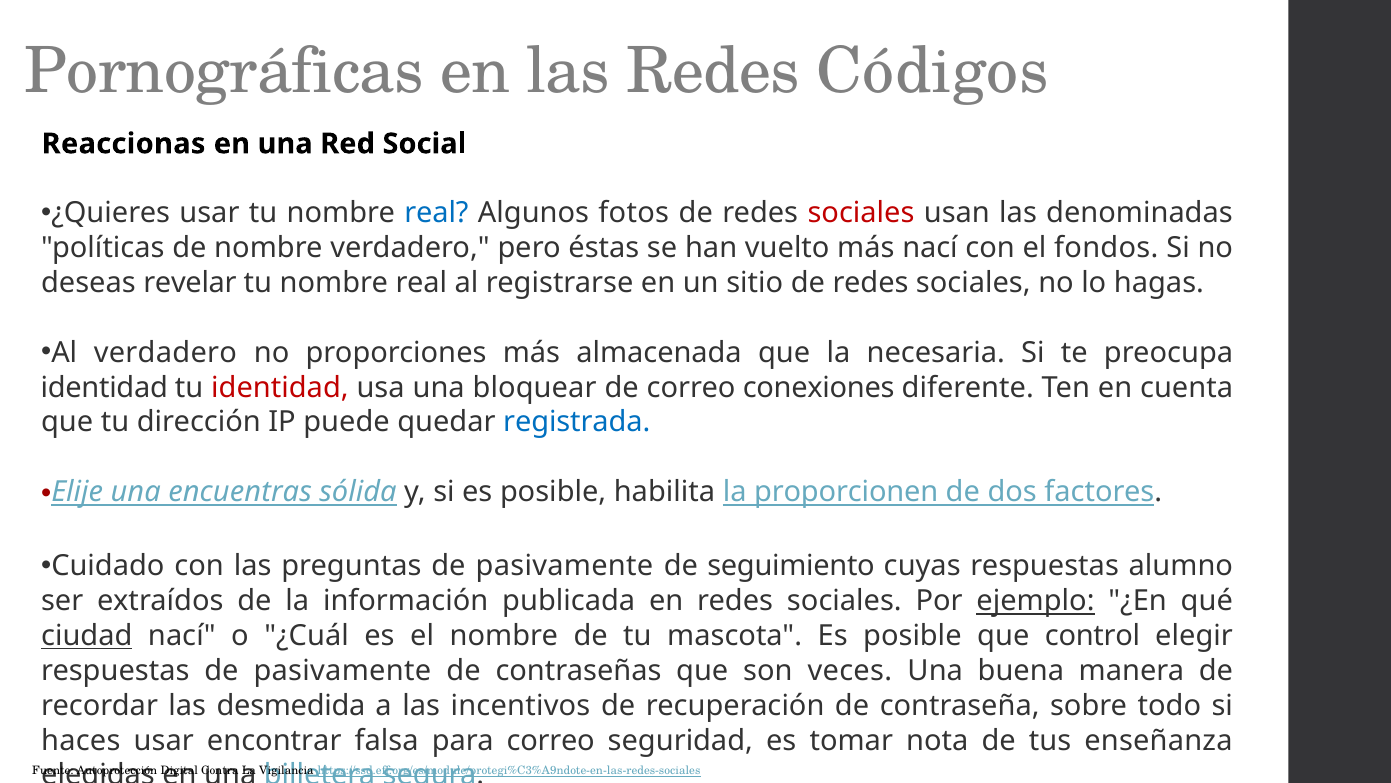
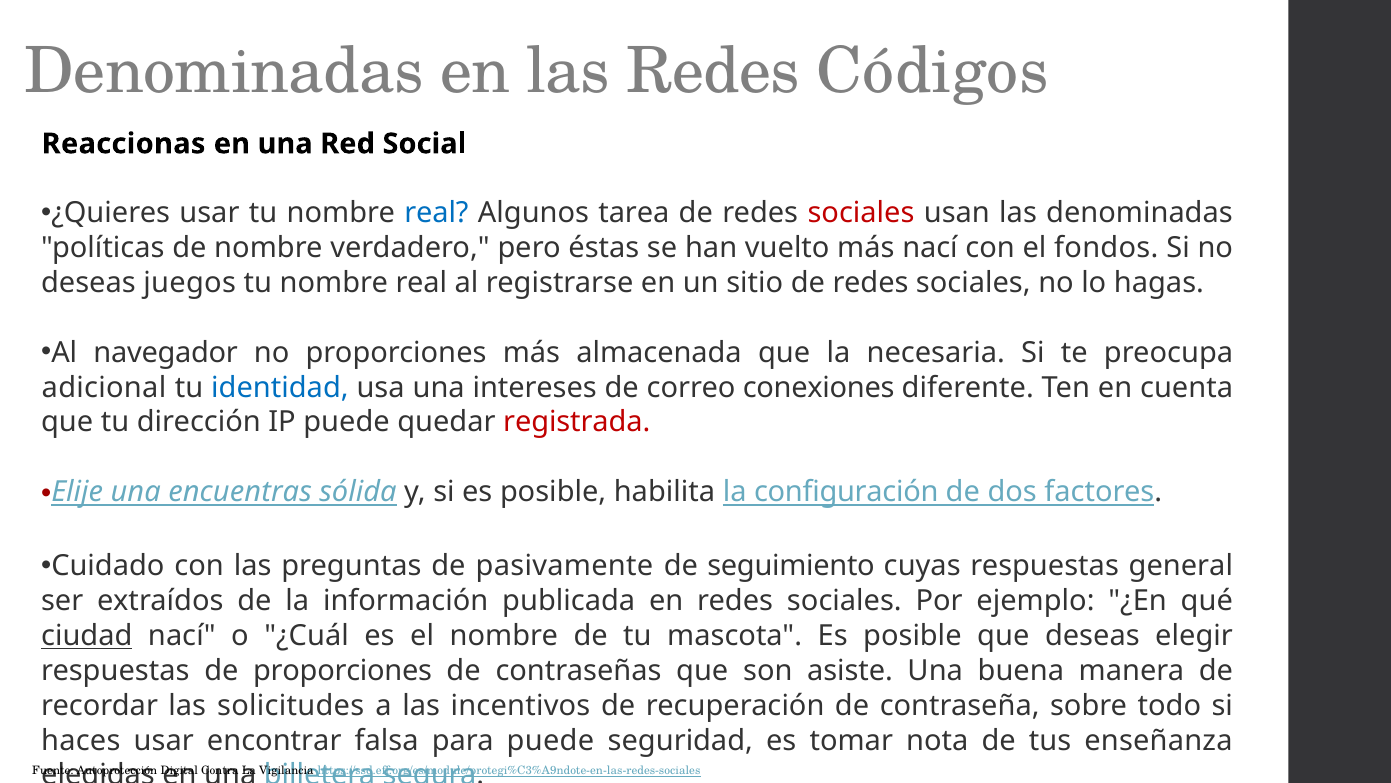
Pornográficas: Pornográficas -> Denominadas (225, 71)
fotos: fotos -> tarea (634, 213)
revelar: revelar -> juegos (190, 283)
Al verdadero: verdadero -> navegador (166, 352)
identidad: identidad -> adicional (104, 387)
identidad colour: red -> blue (280, 387)
bloquear: bloquear -> intereses (535, 387)
registrada colour: blue -> red (577, 422)
proporcionen: proporcionen -> configuración (846, 492)
alumno: alumno -> general (1181, 566)
ejemplo underline: present -> none (1035, 601)
que control: control -> deseas (1092, 636)
respuestas de pasivamente: pasivamente -> proporciones (343, 670)
veces: veces -> asiste (850, 670)
desmedida: desmedida -> solicitudes (291, 705)
para correo: correo -> puede (550, 740)
